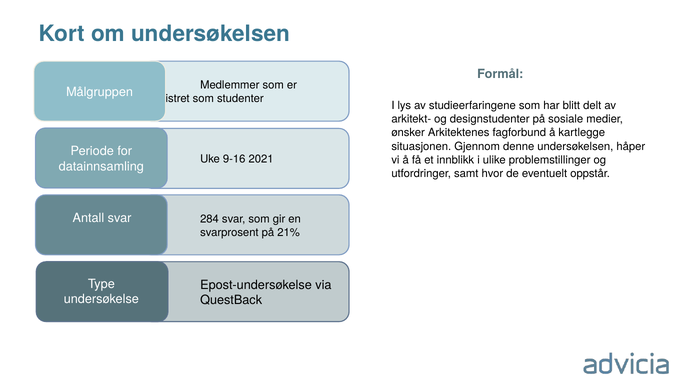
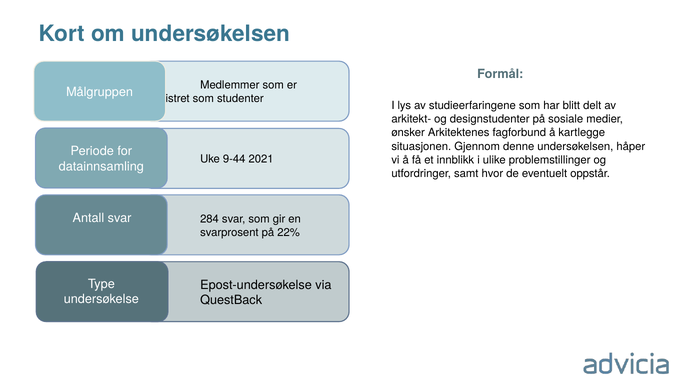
9-16: 9-16 -> 9-44 (234, 159)
21%: 21% -> 22% (289, 232)
